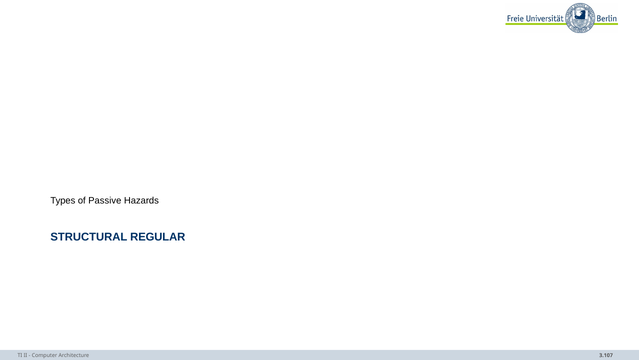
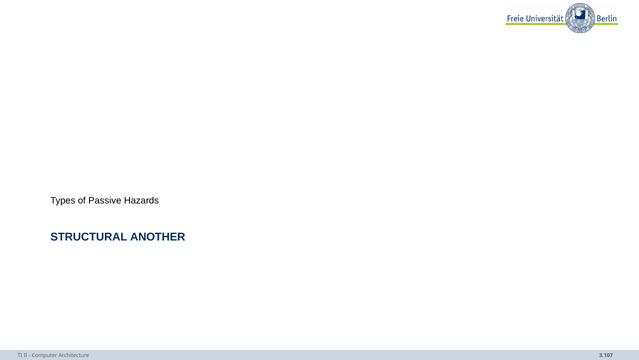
REGULAR: REGULAR -> ANOTHER (158, 236)
